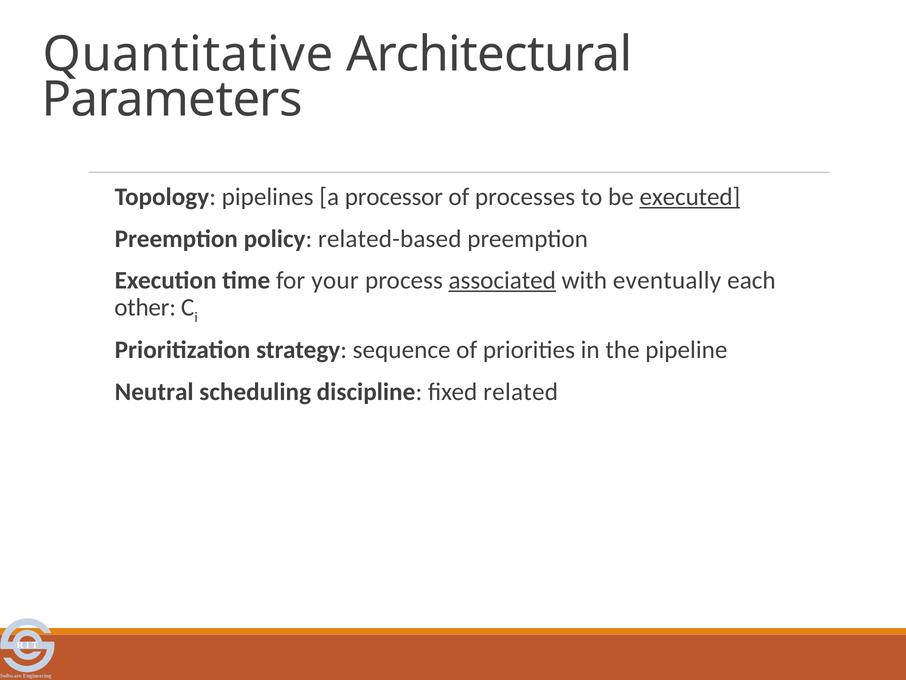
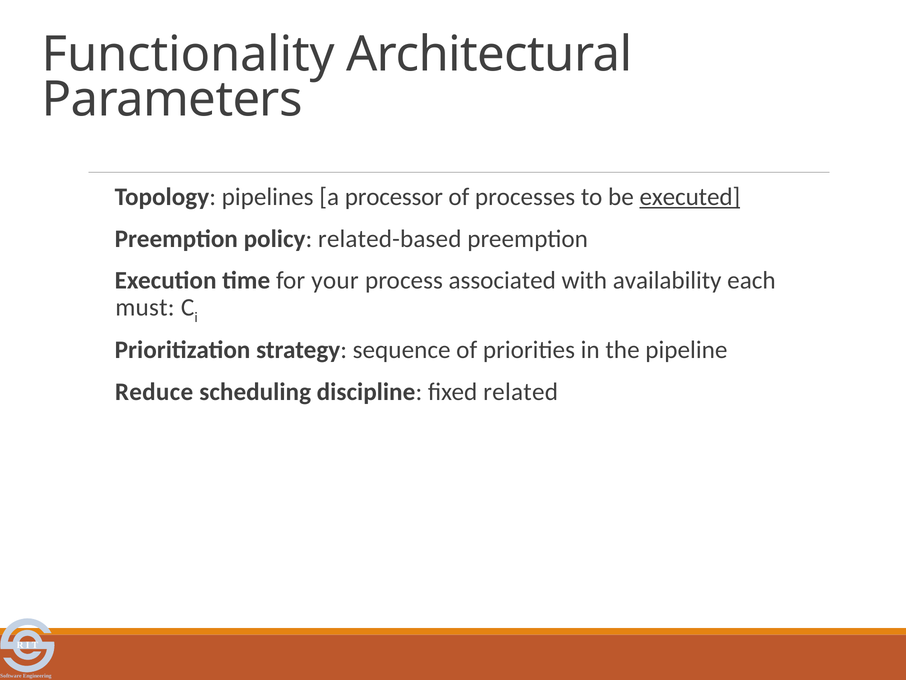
Quantitative: Quantitative -> Functionality (188, 54)
associated underline: present -> none (502, 280)
eventually: eventually -> availability (667, 280)
other: other -> must (145, 307)
Neutral: Neutral -> Reduce (154, 391)
